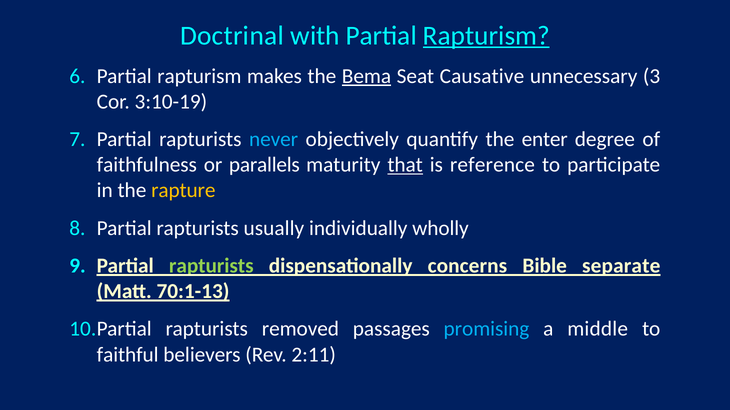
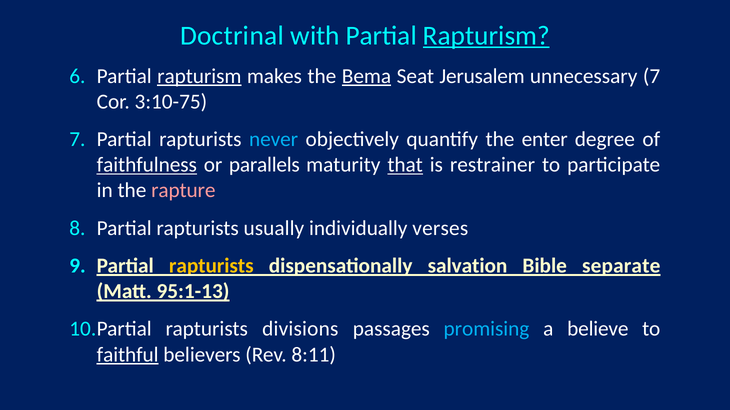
rapturism underline: none -> present (199, 76)
Causative: Causative -> Jerusalem (482, 76)
unnecessary 3: 3 -> 7 (652, 76)
3:10-19: 3:10-19 -> 3:10-75 (171, 102)
faithfulness underline: none -> present (147, 165)
reference: reference -> restrainer (492, 165)
rapture colour: yellow -> pink (183, 191)
wholly: wholly -> verses (440, 228)
rapturists colour: light green -> yellow (211, 266)
concerns: concerns -> salvation (468, 266)
70:1-13: 70:1-13 -> 95:1-13 (193, 292)
removed: removed -> divisions (300, 329)
middle: middle -> believe (598, 329)
faithful underline: none -> present (128, 355)
2:11: 2:11 -> 8:11 (314, 355)
